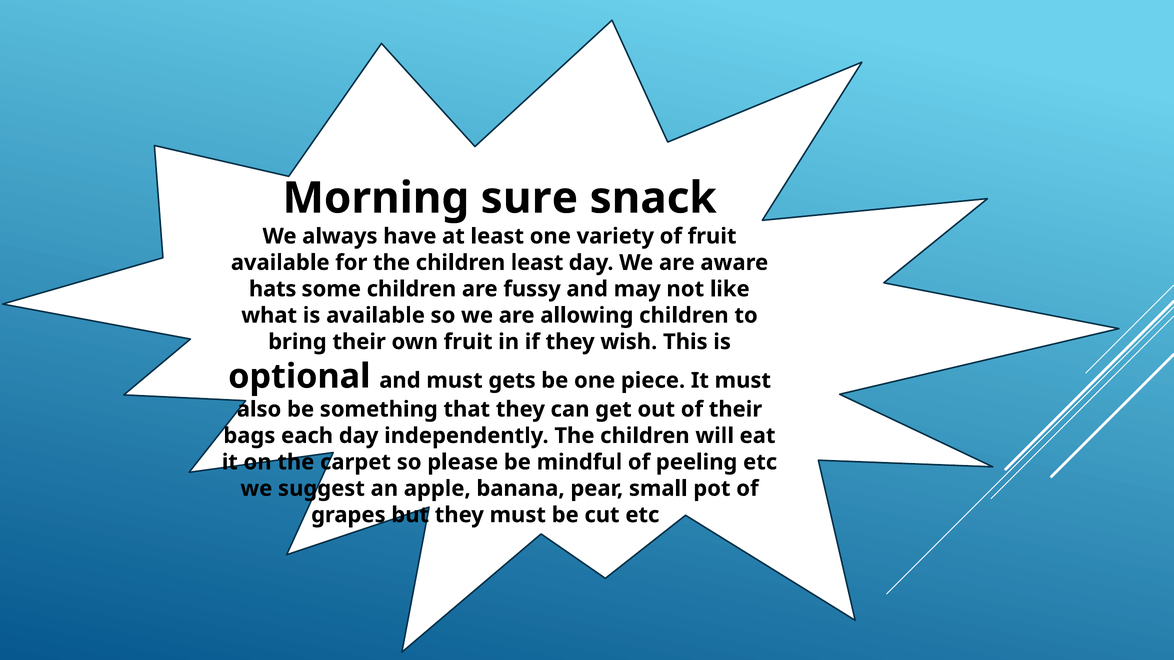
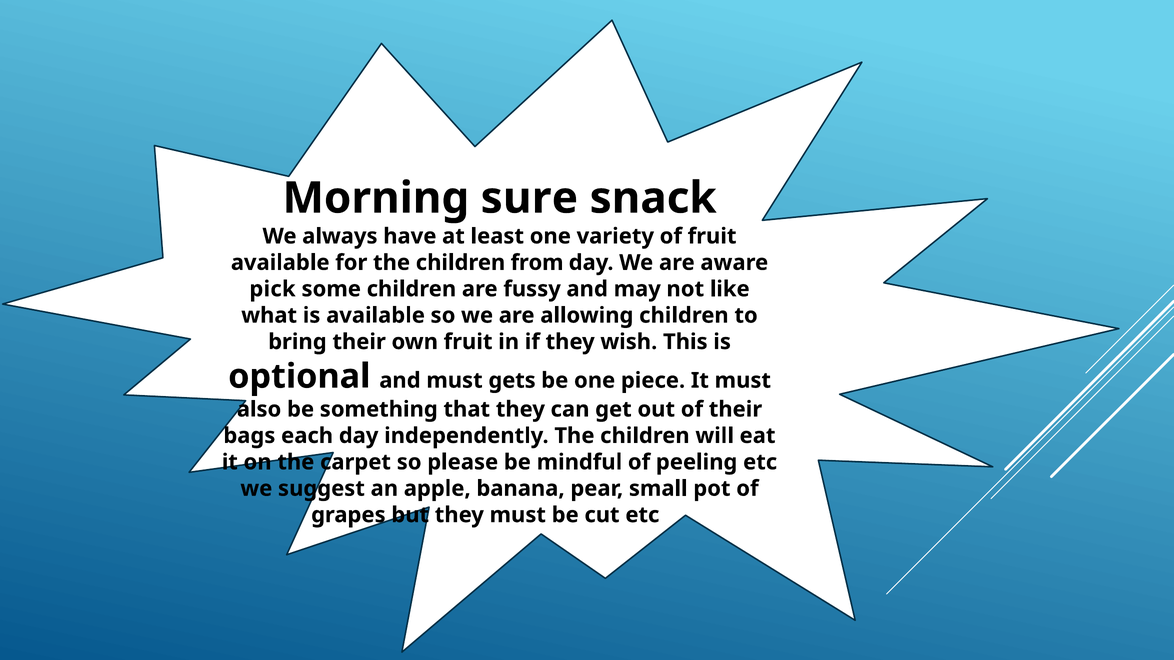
children least: least -> from (537, 263)
hats: hats -> pick (272, 289)
